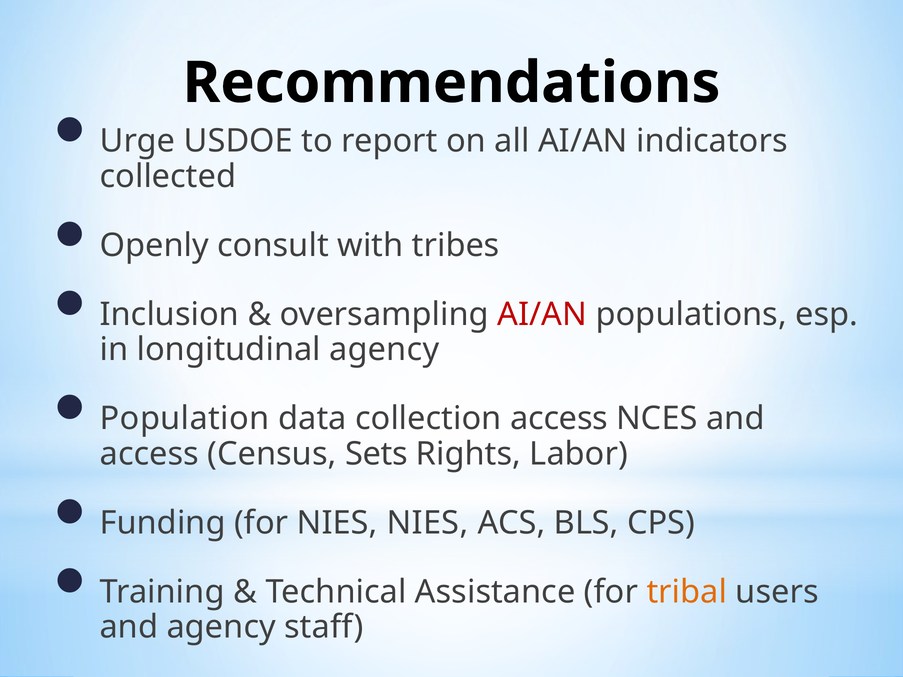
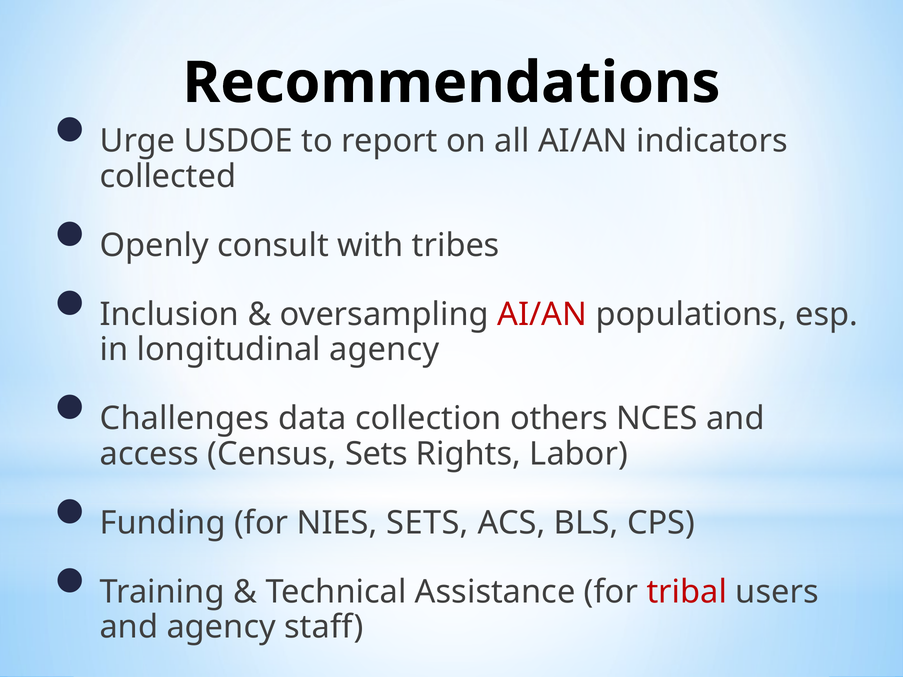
Population: Population -> Challenges (185, 419)
collection access: access -> others (559, 419)
NIES NIES: NIES -> SETS (427, 523)
tribal colour: orange -> red (687, 592)
